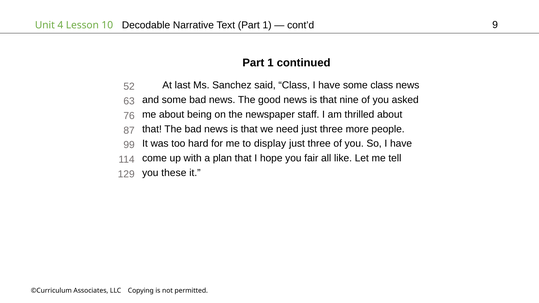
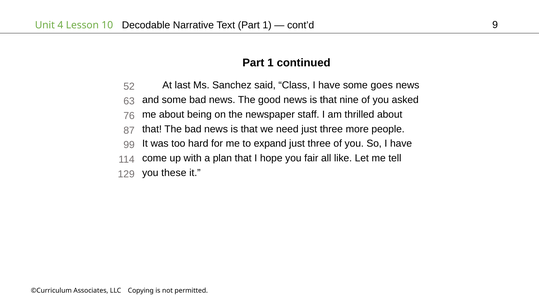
some class: class -> goes (382, 85)
display: display -> expand (270, 144)
